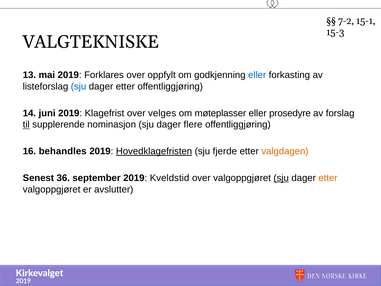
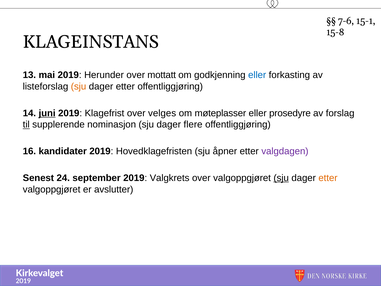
7-2: 7-2 -> 7-6 (346, 21)
15-3: 15-3 -> 15-8 (335, 32)
VALGTEKNISKE: VALGTEKNISKE -> KLAGEINSTANS (91, 42)
Forklares: Forklares -> Herunder (104, 75)
oppfylt: oppfylt -> mottatt (162, 75)
sju colour: blue -> orange (79, 86)
juni underline: none -> present (47, 113)
behandles: behandles -> kandidater (63, 151)
Hovedklagefristen underline: present -> none (154, 151)
fjerde: fjerde -> åpner (225, 151)
valgdagen colour: orange -> purple (285, 151)
36: 36 -> 24 (63, 178)
Kveldstid: Kveldstid -> Valgkrets (170, 178)
